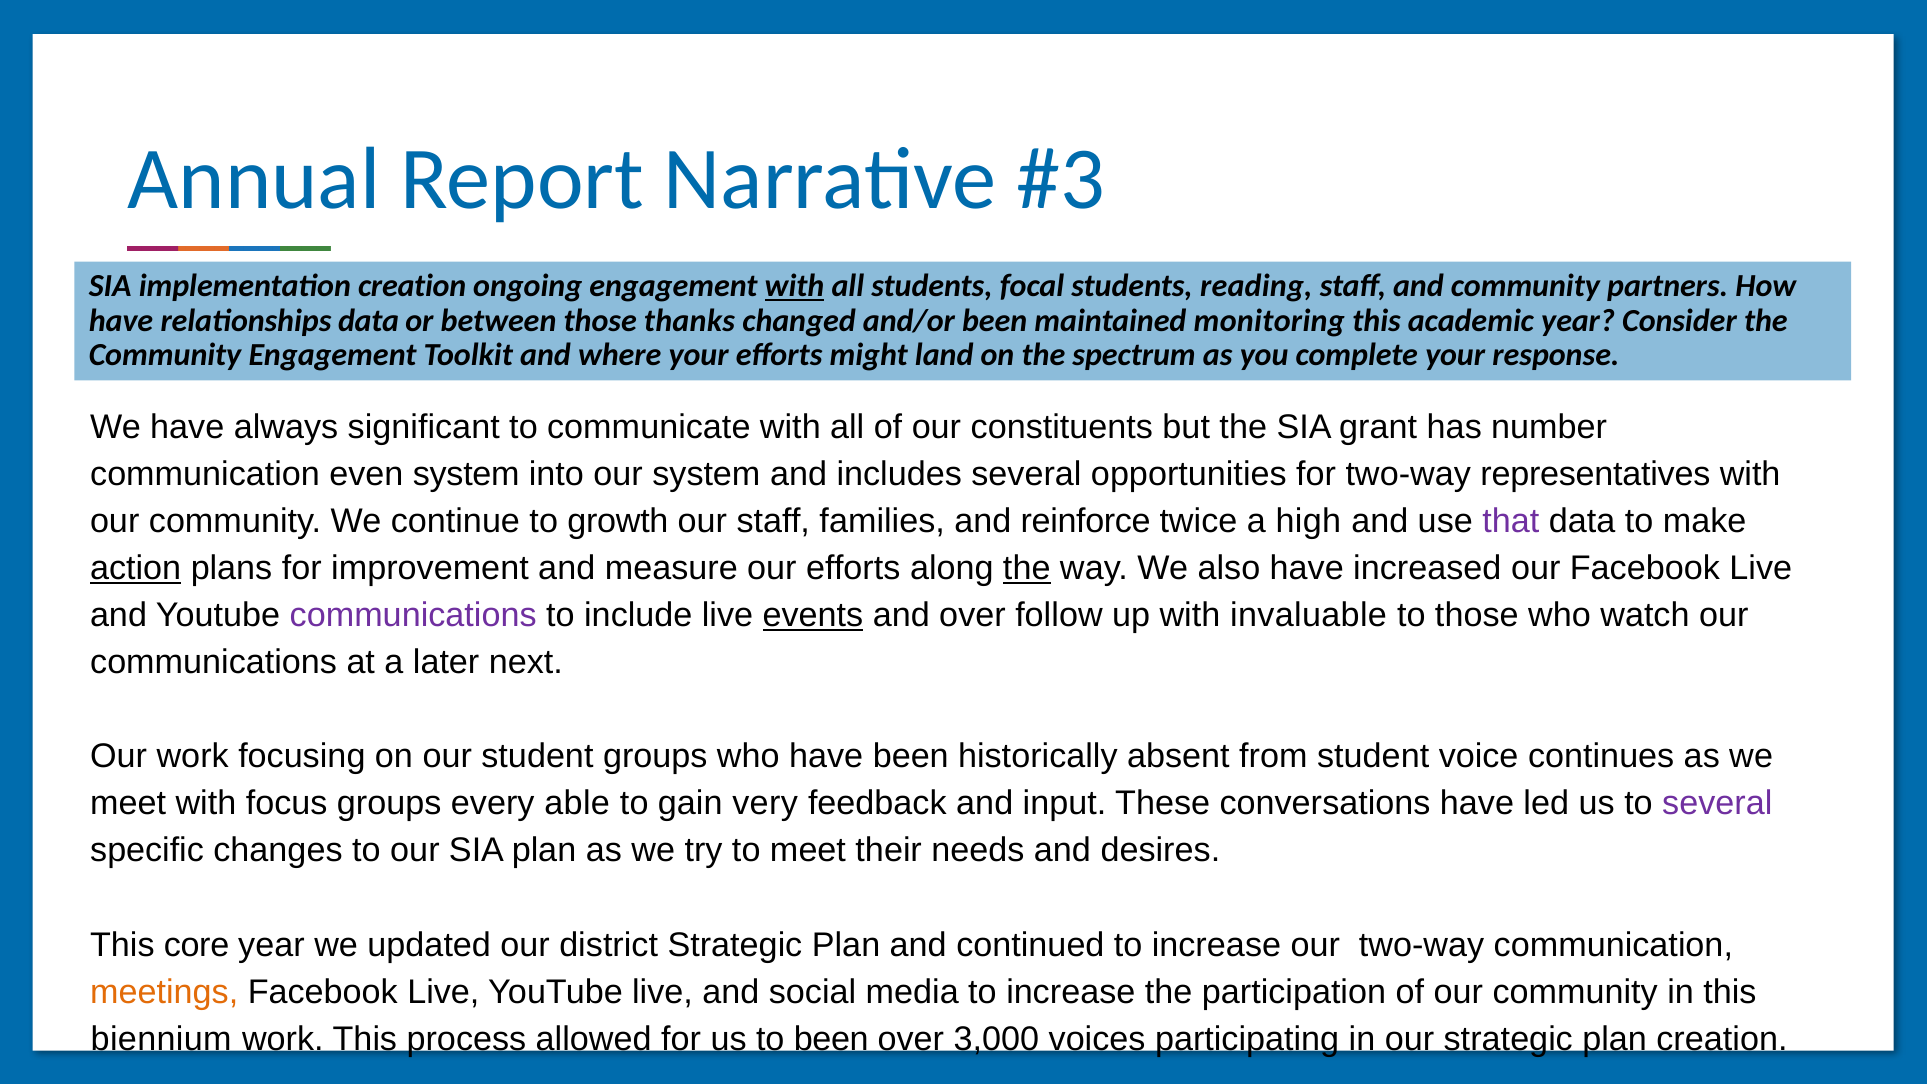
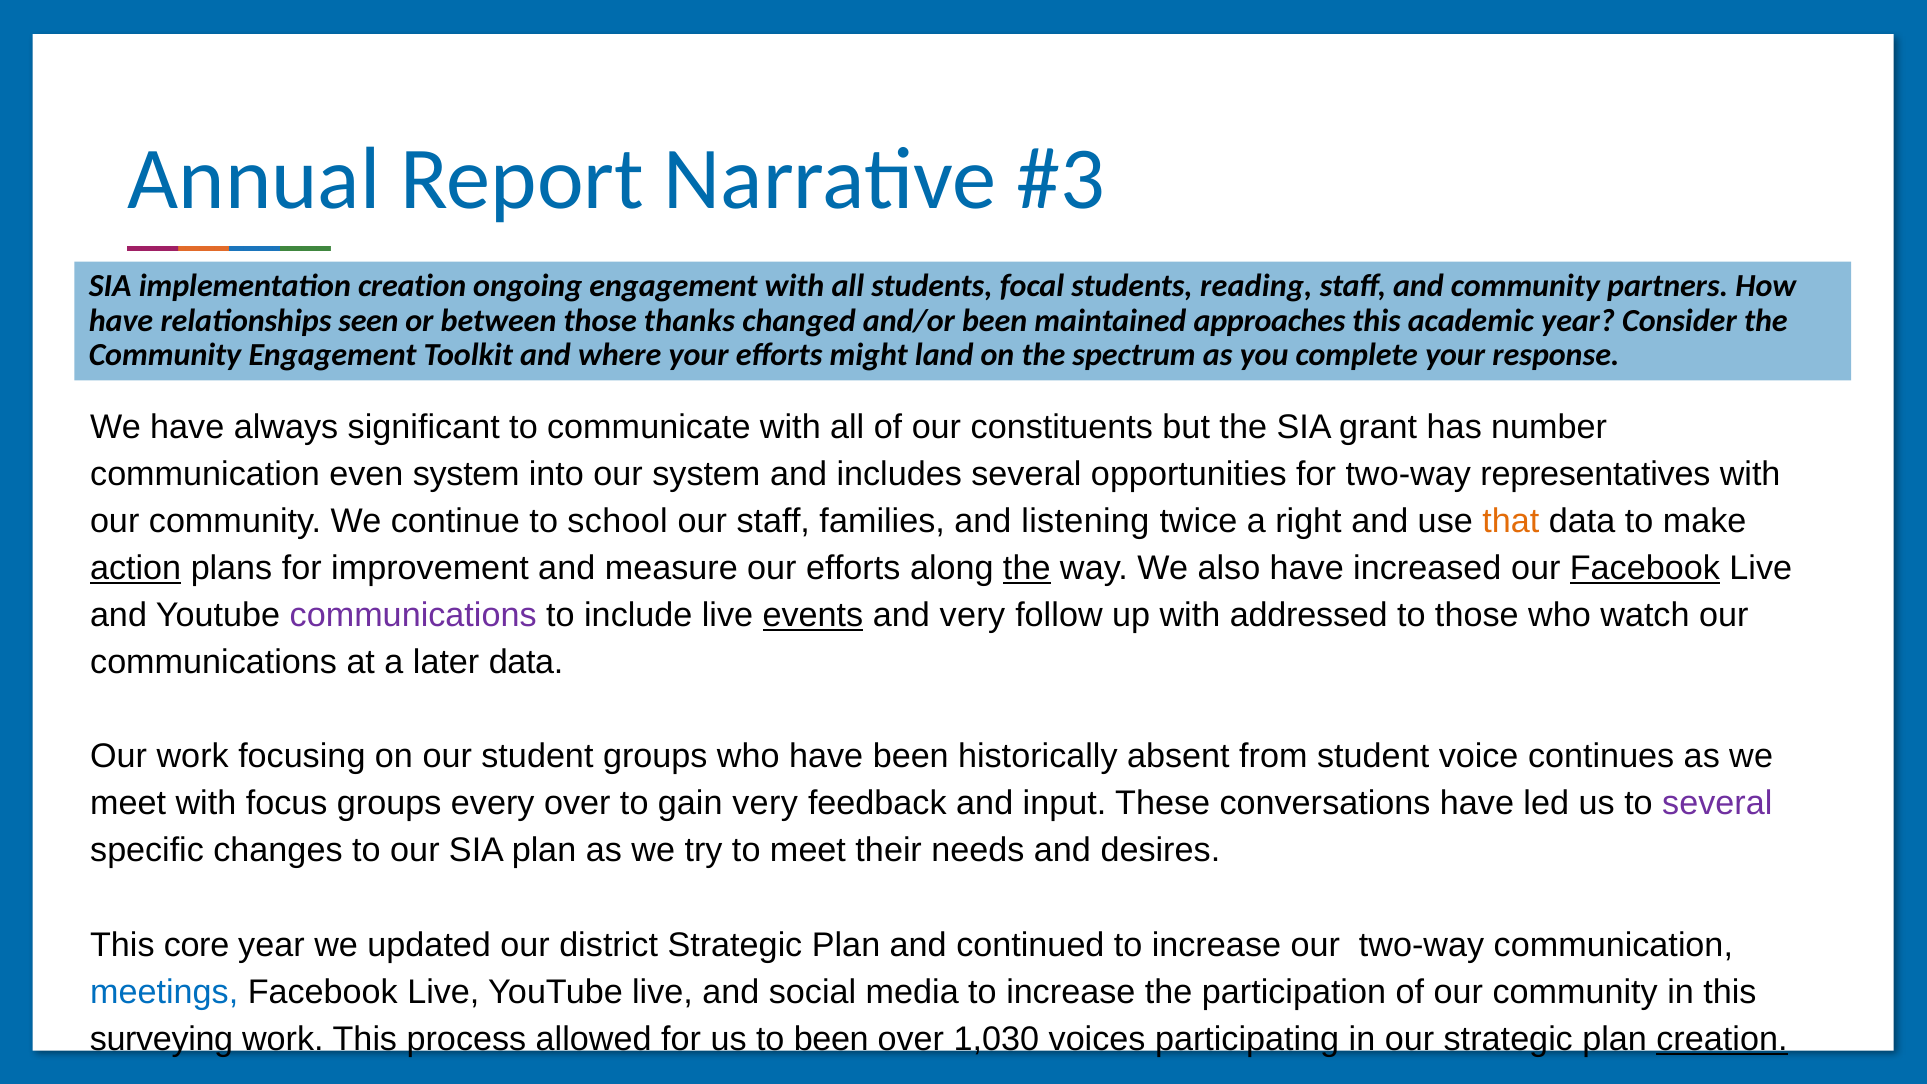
with underline: present -> none (795, 286)
relationships data: data -> seen (369, 321)
monitoring: monitoring -> approaches (1270, 321)
growth: growth -> school (618, 521)
reinforce: reinforce -> listening (1085, 521)
high: high -> right (1308, 521)
that colour: purple -> orange (1511, 521)
Facebook underline: none -> present (1645, 568)
and over: over -> very (972, 615)
invaluable: invaluable -> addressed (1309, 615)
later next: next -> data (526, 662)
every able: able -> over (577, 804)
meetings colour: orange -> blue (164, 992)
biennium: biennium -> surveying (162, 1039)
3,000: 3,000 -> 1,030 (996, 1039)
creation underline: none -> present (1722, 1039)
